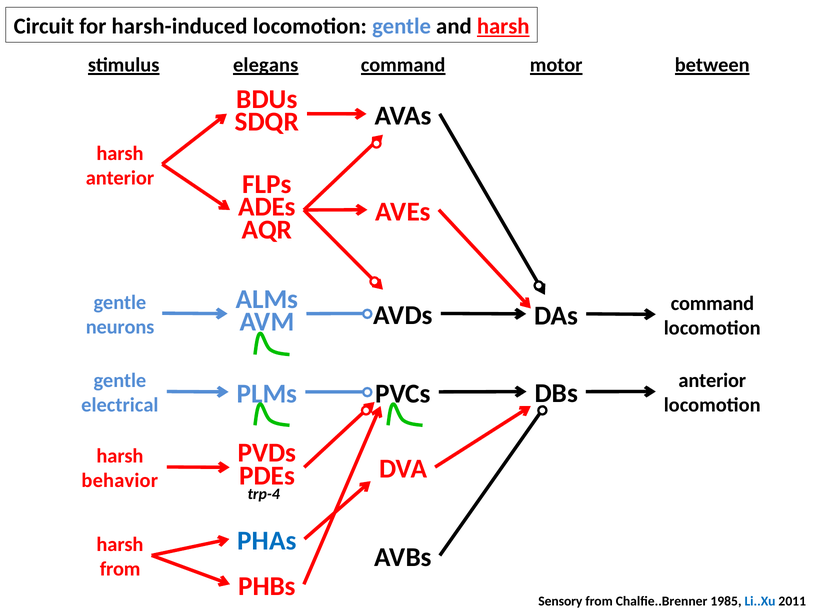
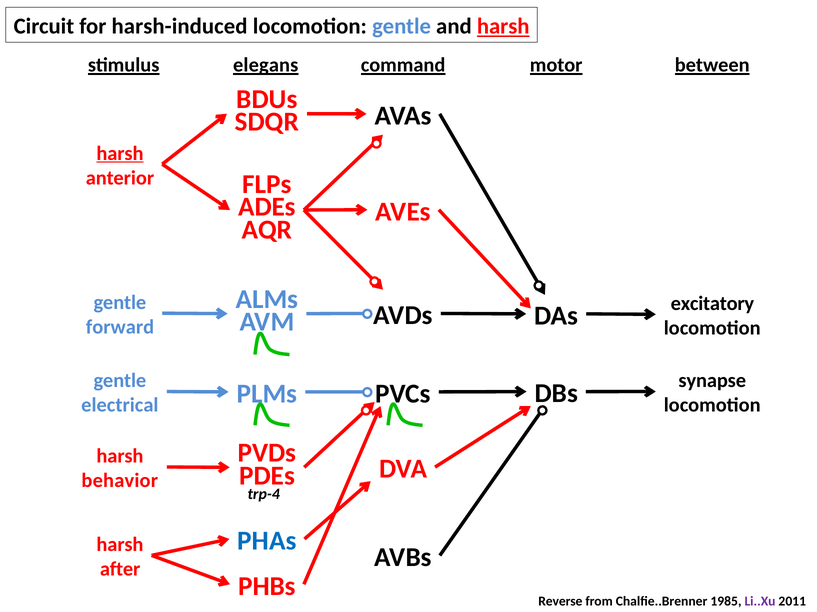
harsh underline: none -> present (120, 154)
command: command -> excitatory (712, 304)
neurons: neurons -> forward (120, 327)
anterior: anterior -> synapse (712, 381)
from: from -> after (120, 570)
Sensory: Sensory -> Reverse (560, 602)
Li..Xu colour: blue -> purple (760, 602)
